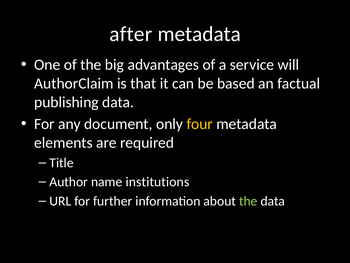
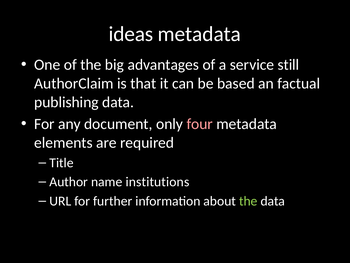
after: after -> ideas (131, 34)
will: will -> still (288, 65)
four colour: yellow -> pink (200, 124)
